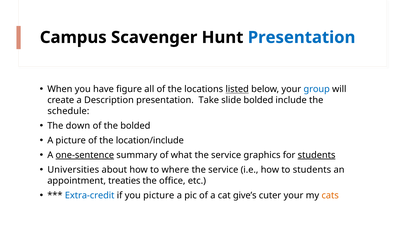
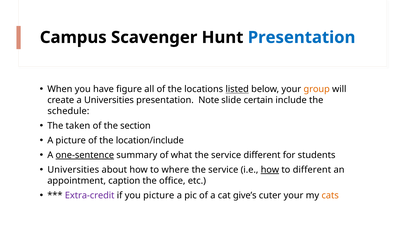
group colour: blue -> orange (317, 89)
a Description: Description -> Universities (109, 100)
Take: Take -> Note (209, 100)
slide bolded: bolded -> certain (258, 100)
down: down -> taken (78, 126)
the bolded: bolded -> section (135, 126)
service graphics: graphics -> different (262, 155)
students underline: present -> none (317, 155)
how underline: none -> present (270, 170)
to students: students -> different (312, 170)
treaties: treaties -> caption (124, 181)
Extra-credit colour: blue -> purple (90, 196)
